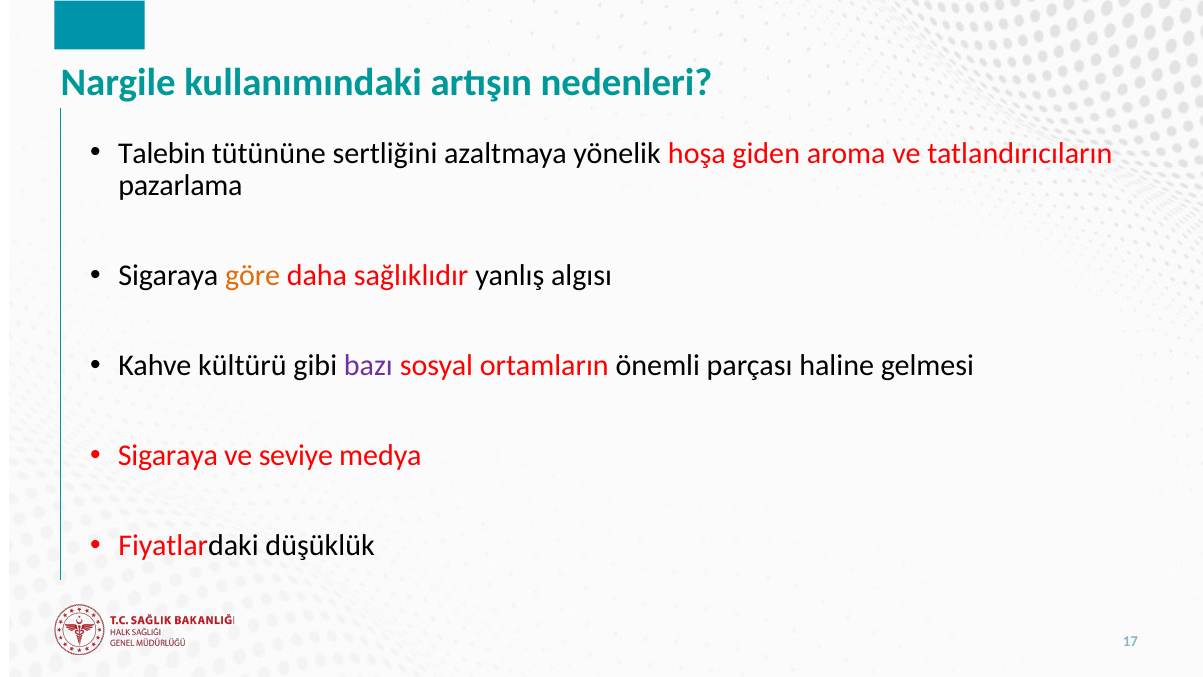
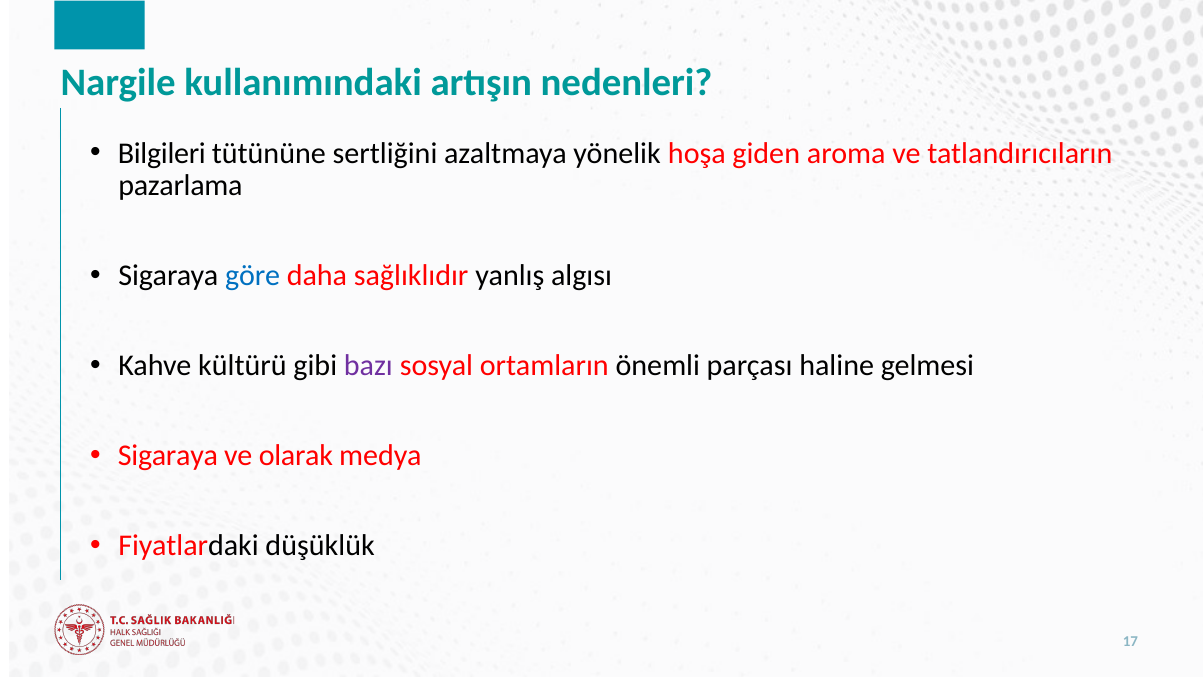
Talebin: Talebin -> Bilgileri (162, 153)
göre colour: orange -> blue (253, 275)
seviye: seviye -> olarak (296, 456)
